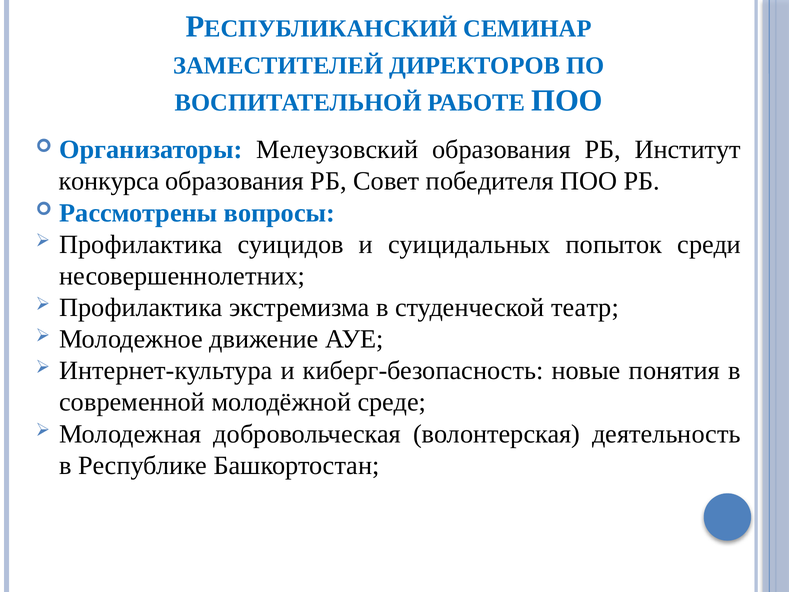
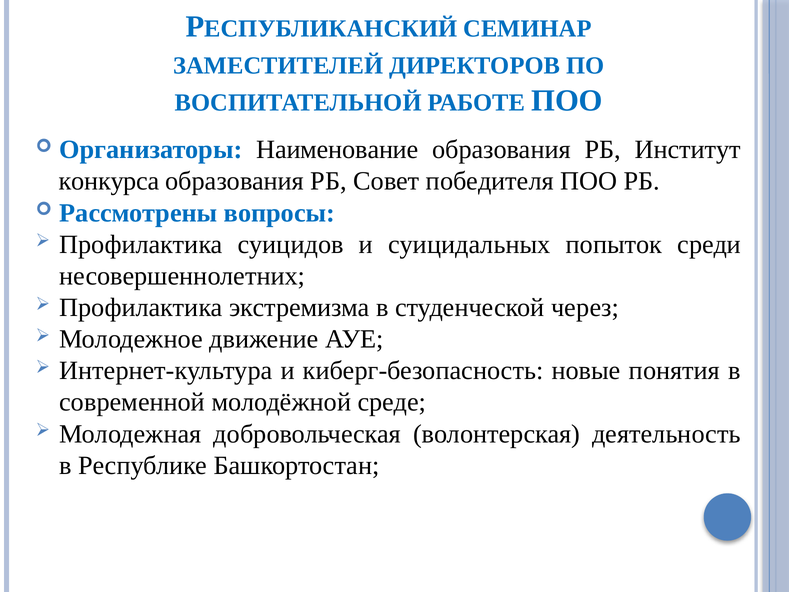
Мелеузовский: Мелеузовский -> Наименование (337, 150)
театр: театр -> через (585, 307)
